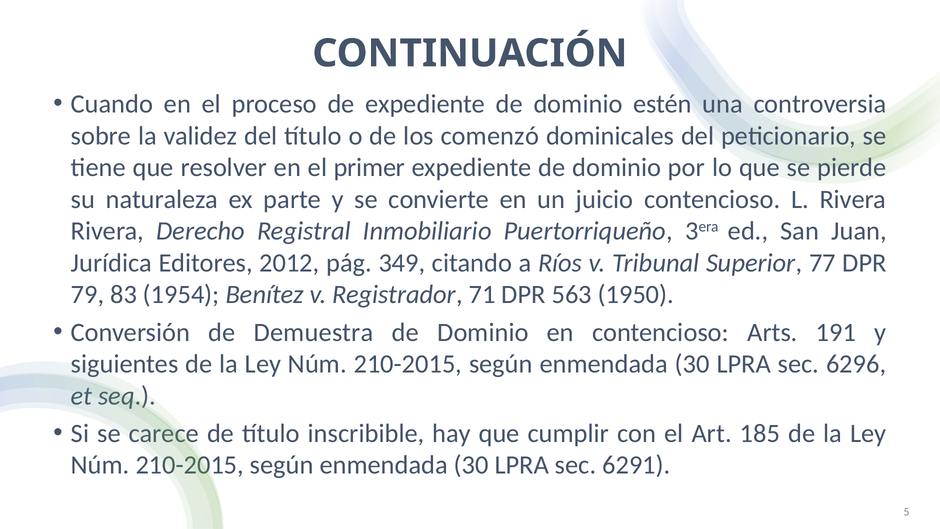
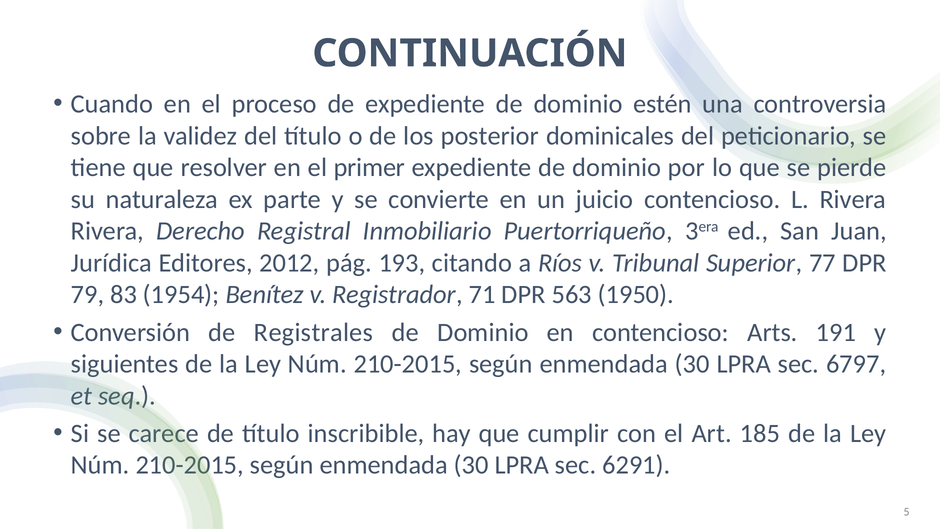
comenzó: comenzó -> posterior (490, 136)
349: 349 -> 193 (402, 263)
Demuestra: Demuestra -> Registrales (314, 332)
6296: 6296 -> 6797 (856, 364)
